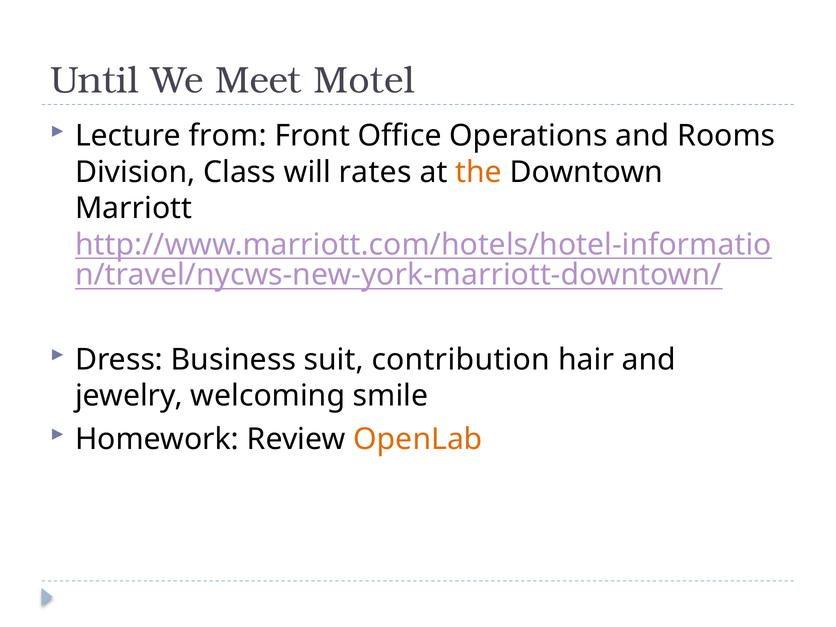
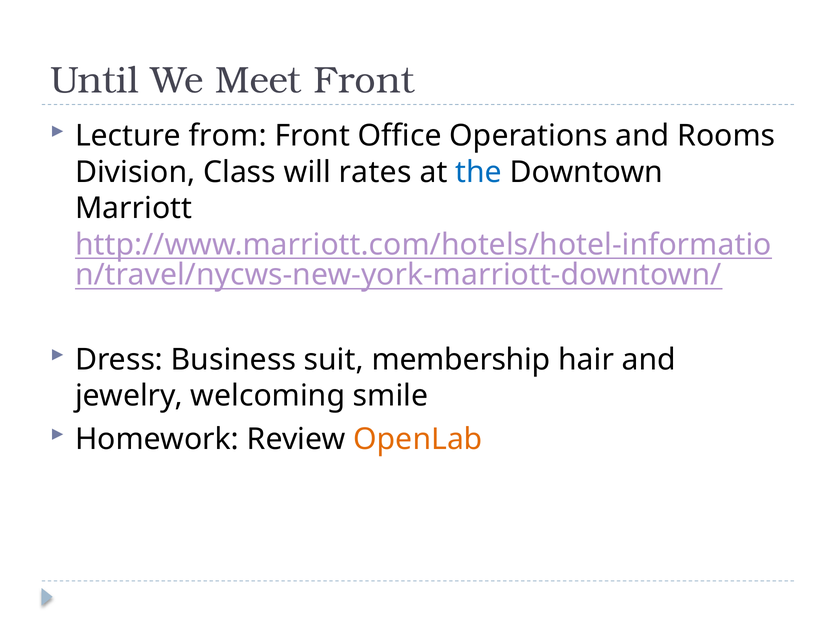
Meet Motel: Motel -> Front (365, 81)
the colour: orange -> blue (479, 172)
contribution: contribution -> membership (461, 360)
